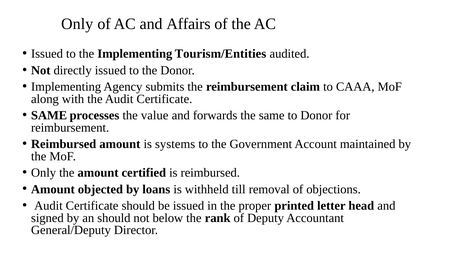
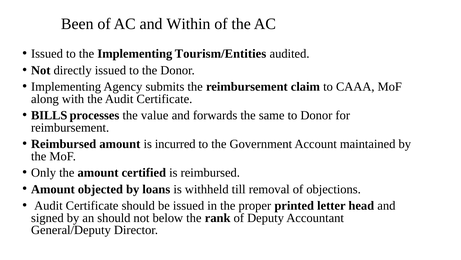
Only: Only -> Been (77, 24)
Affairs: Affairs -> Within (188, 24)
SAME: SAME -> BILLS (49, 115)
systems: systems -> incurred (175, 144)
